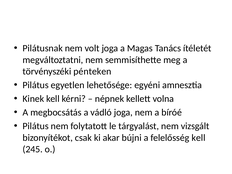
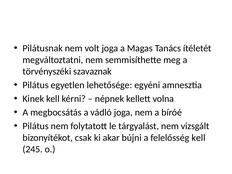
pénteken: pénteken -> szavaznak (93, 71)
